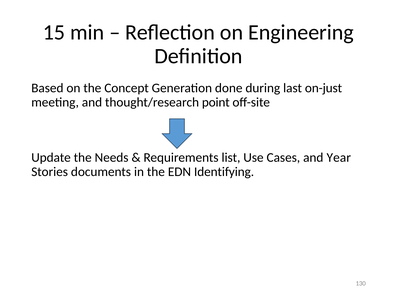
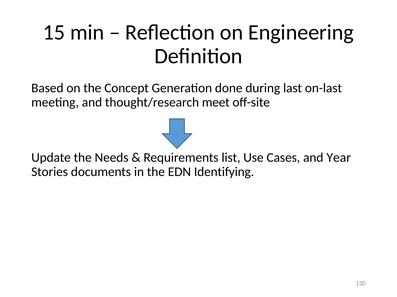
on-just: on-just -> on-last (323, 88)
point: point -> meet (216, 103)
